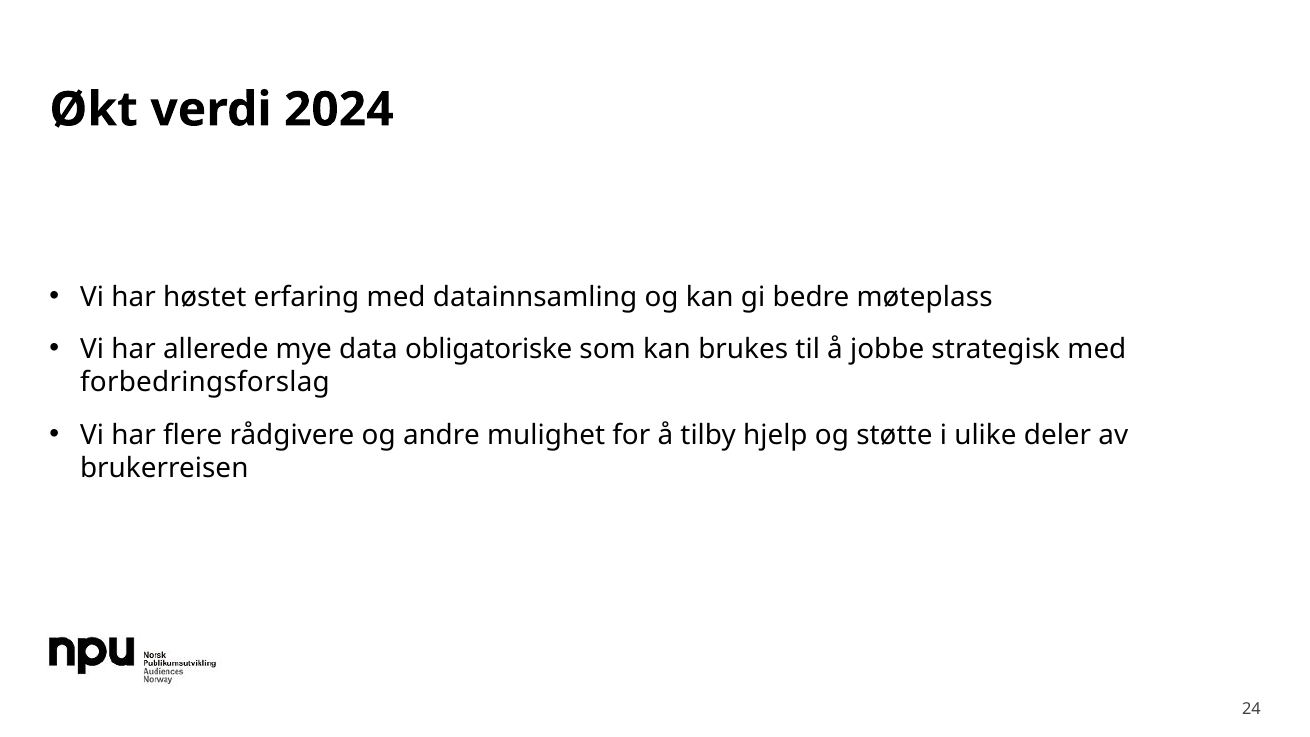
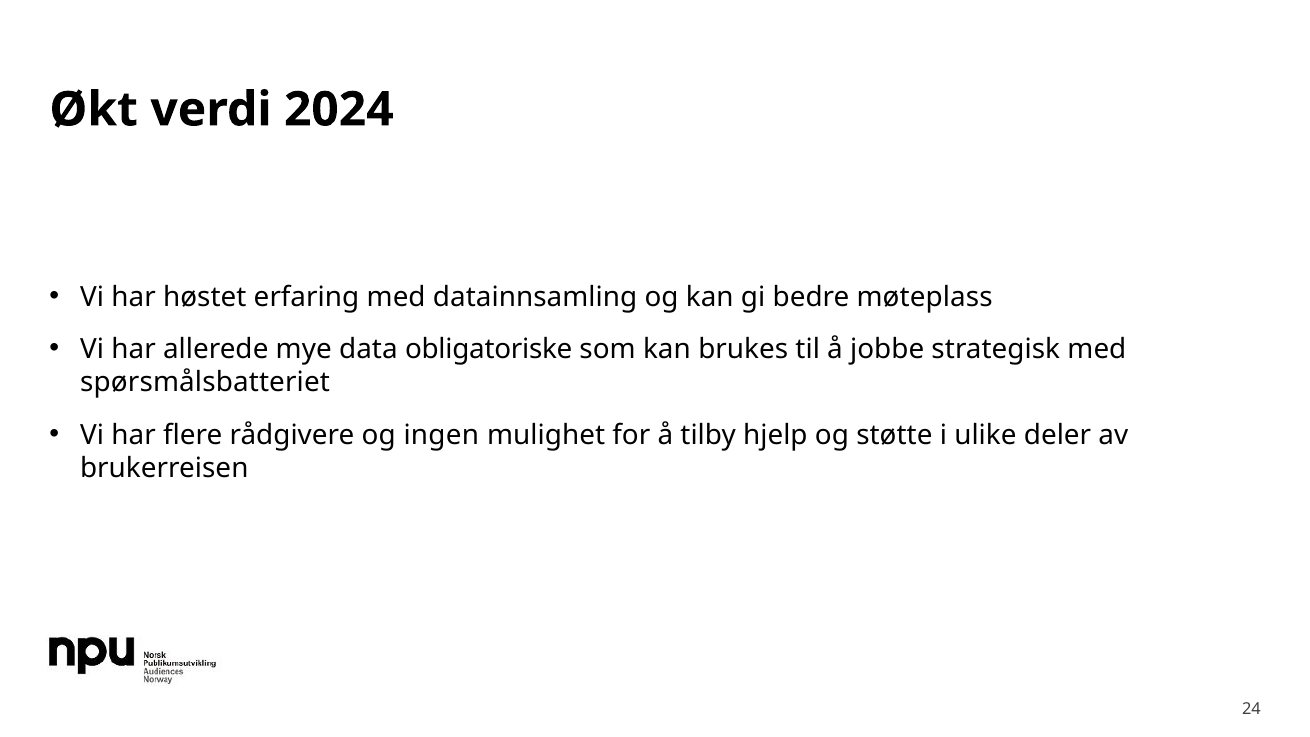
forbedringsforslag: forbedringsforslag -> spørsmålsbatteriet (205, 383)
andre: andre -> ingen (441, 435)
